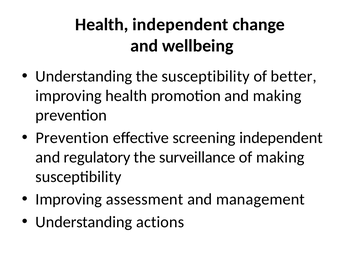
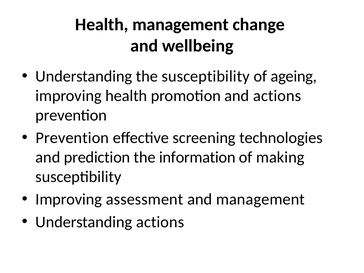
Health independent: independent -> management (181, 25)
better: better -> ageing (294, 76)
and making: making -> actions (277, 96)
screening independent: independent -> technologies (281, 138)
regulatory: regulatory -> prediction (97, 157)
surveillance: surveillance -> information (197, 157)
